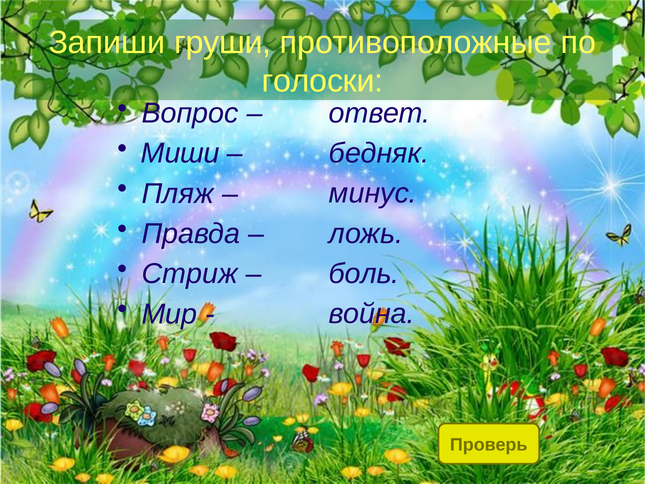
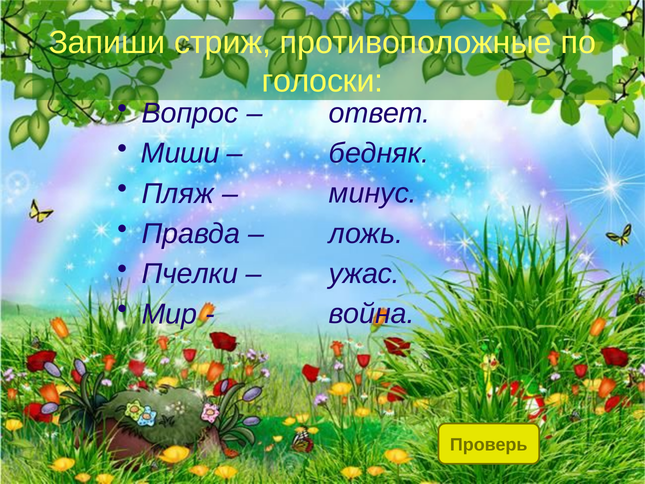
груши: груши -> стриж (223, 43)
Стриж: Стриж -> Пчелки (190, 274)
боль: боль -> ужас (364, 274)
